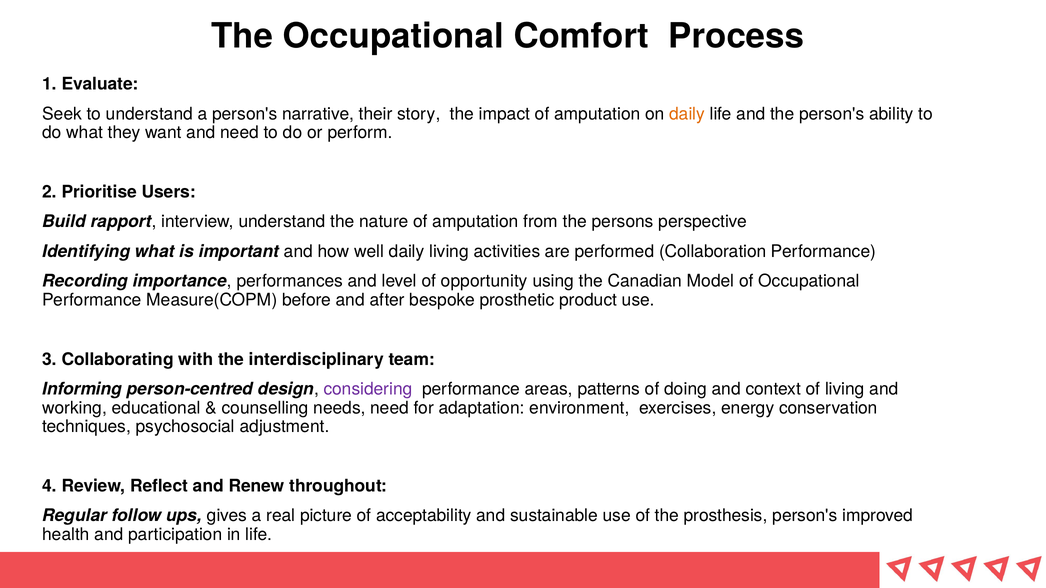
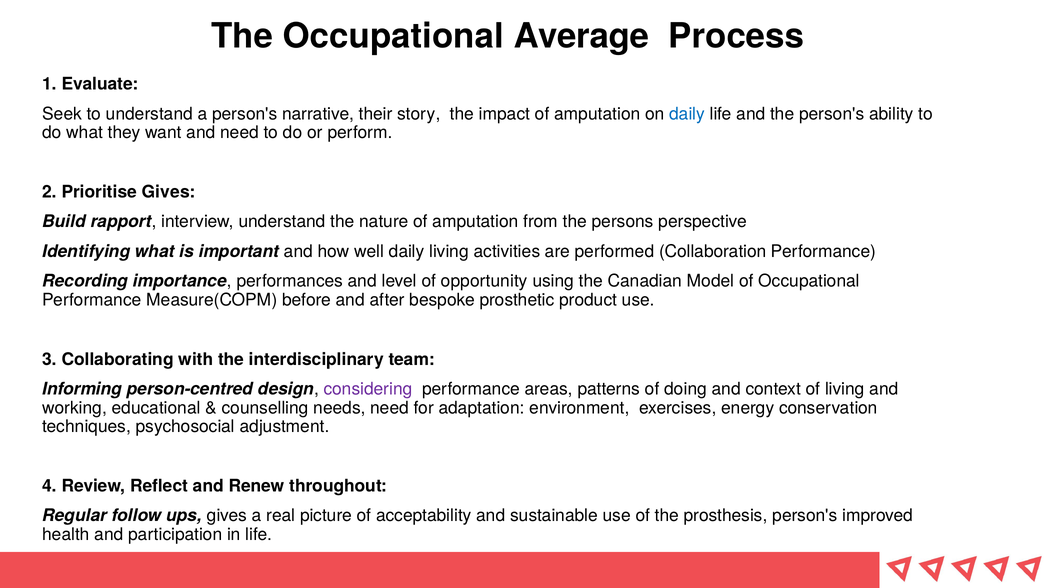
Comfort: Comfort -> Average (581, 36)
daily colour: orange -> blue (687, 114)
Prioritise Users: Users -> Gives (169, 192)
